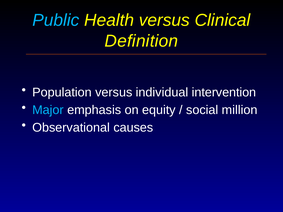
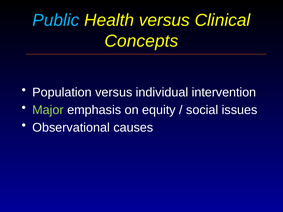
Definition: Definition -> Concepts (141, 41)
Major colour: light blue -> light green (48, 110)
million: million -> issues (240, 110)
